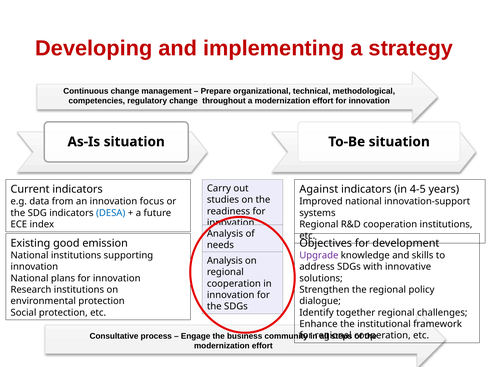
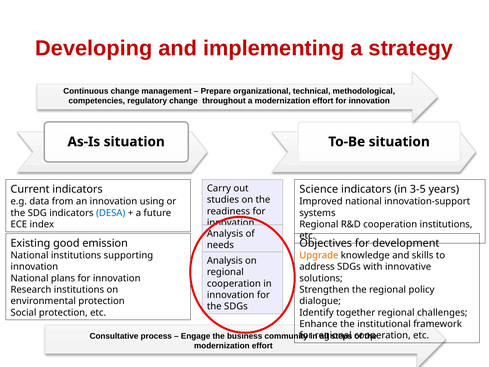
Against: Against -> Science (319, 189)
4-5: 4-5 -> 3-5 (418, 189)
focus: focus -> using (152, 201)
Upgrade colour: purple -> orange (319, 255)
